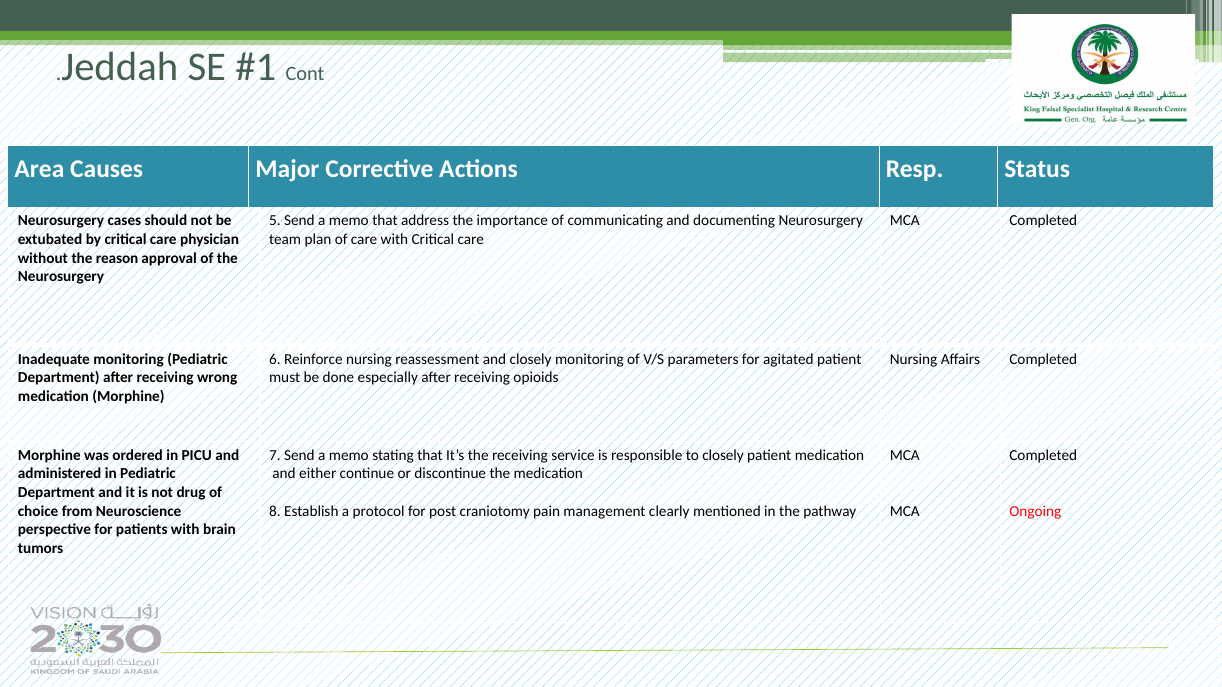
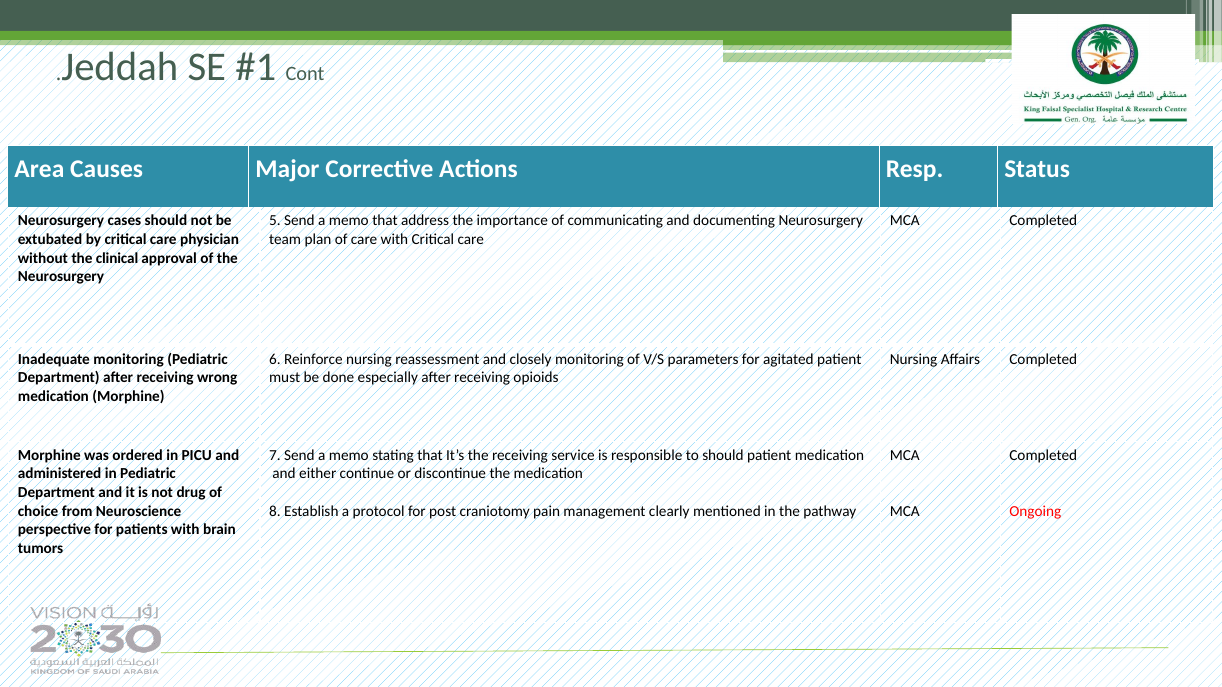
reason: reason -> clinical (117, 258)
to closely: closely -> should (723, 456)
